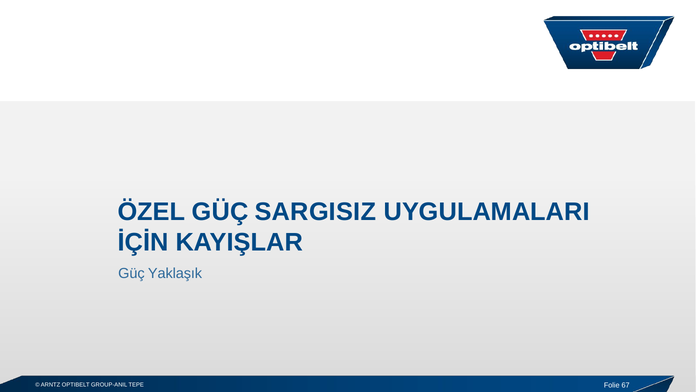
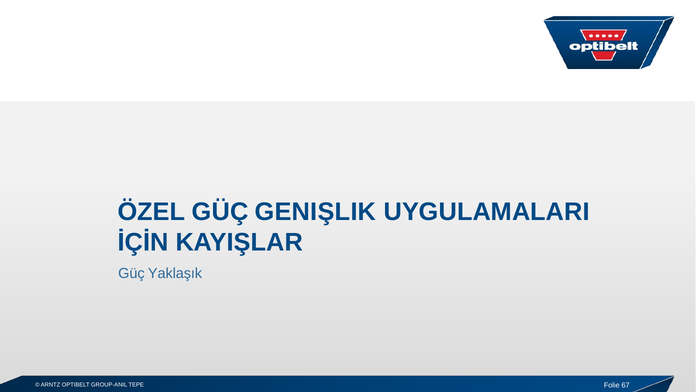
SARGISIZ: SARGISIZ -> GENIŞLIK (315, 211)
